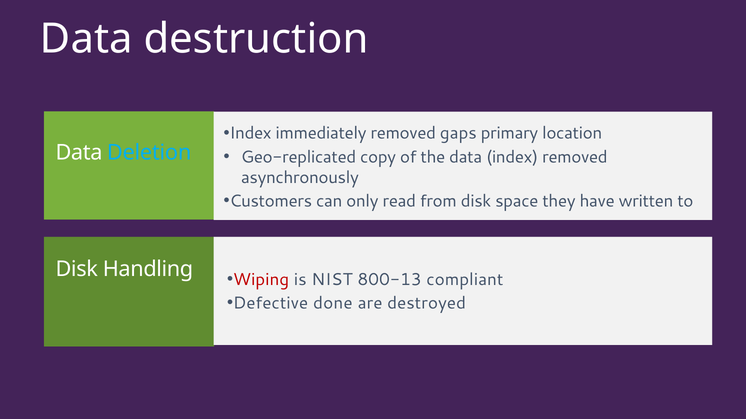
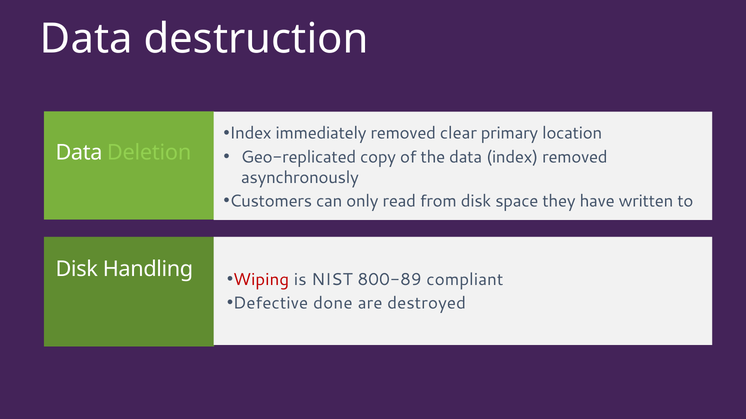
gaps: gaps -> clear (458, 133)
Deletion colour: light blue -> light green (149, 153)
800-13: 800-13 -> 800-89 (390, 280)
